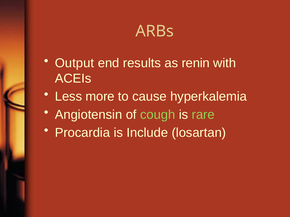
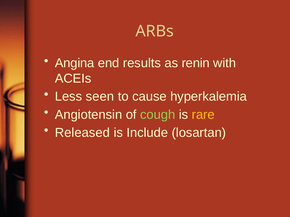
Output: Output -> Angina (75, 63)
more: more -> seen (100, 97)
rare colour: light green -> yellow (203, 115)
Procardia: Procardia -> Released (82, 133)
